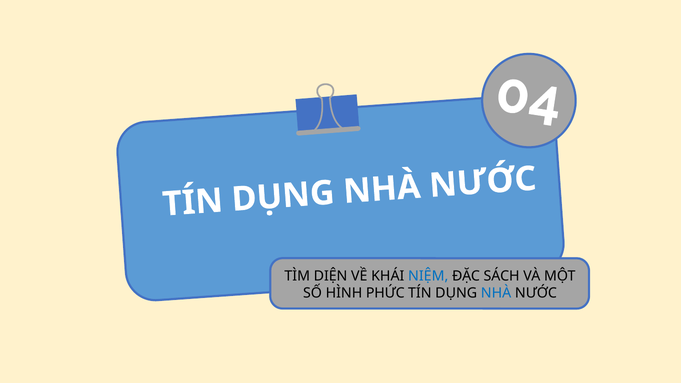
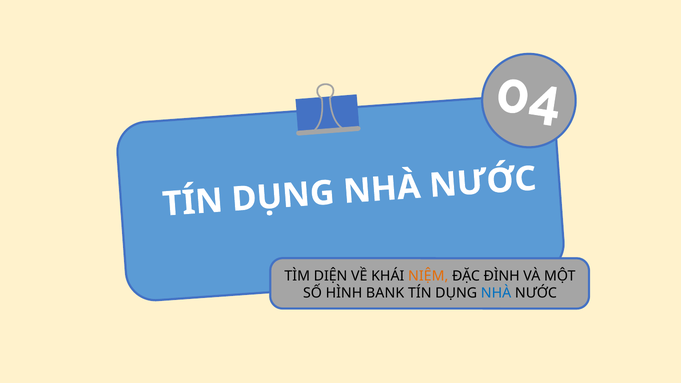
NIỆM colour: blue -> orange (428, 276)
SÁCH: SÁCH -> ĐÌNH (502, 276)
PHỨC: PHỨC -> BANK (385, 293)
